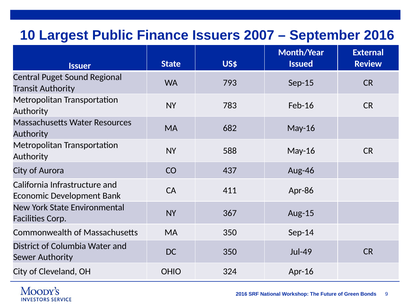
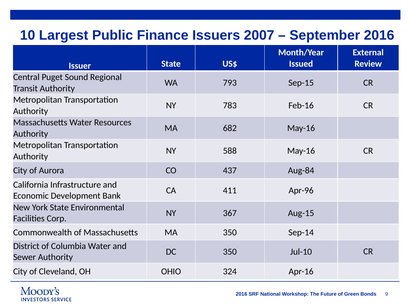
Aug-46: Aug-46 -> Aug-84 (301, 170)
Apr-86: Apr-86 -> Apr-96 (301, 190)
Jul-49: Jul-49 -> Jul-10 (301, 251)
